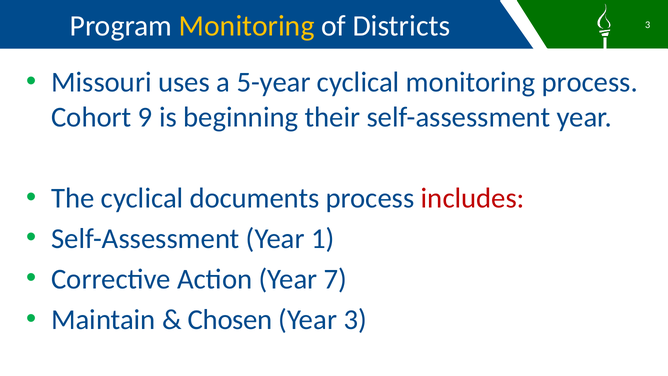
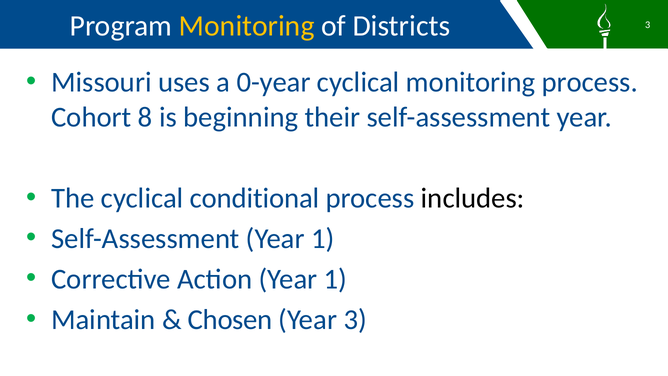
5-year: 5-year -> 0-year (274, 82)
9: 9 -> 8 (145, 117)
documents: documents -> conditional (255, 198)
includes colour: red -> black (473, 198)
Action Year 7: 7 -> 1 (336, 279)
